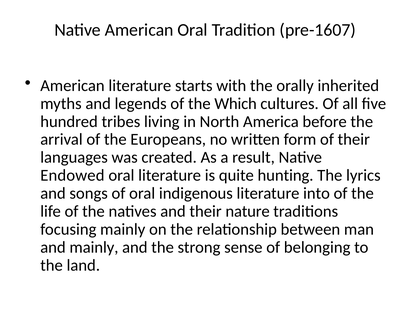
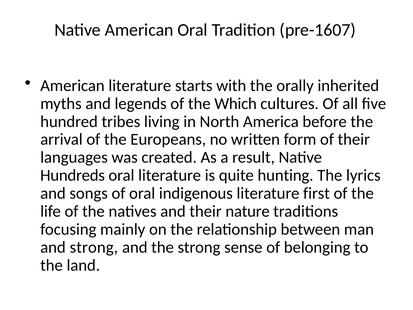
Endowed: Endowed -> Hundreds (73, 175)
into: into -> first (317, 193)
and mainly: mainly -> strong (94, 247)
